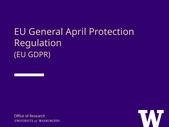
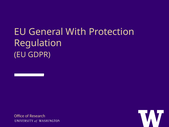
April: April -> With (76, 32)
